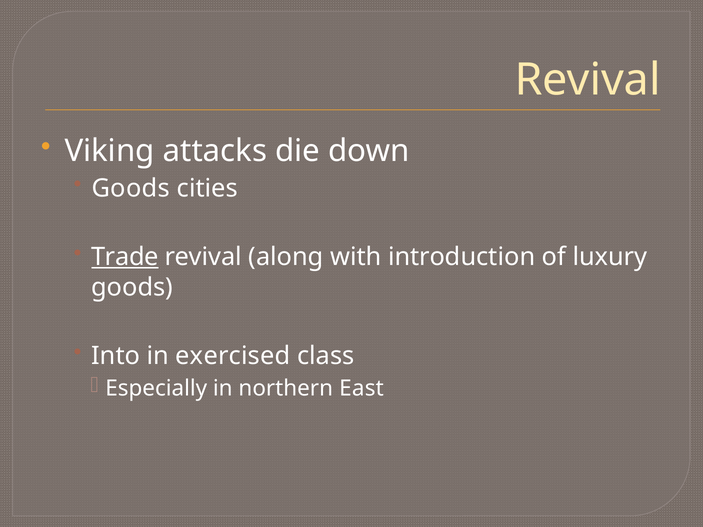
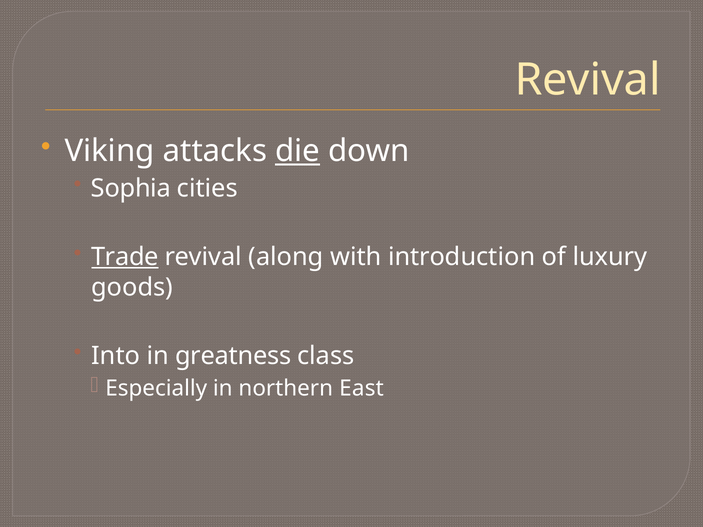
die underline: none -> present (298, 151)
Goods: Goods -> Sophia (131, 188)
exercised: exercised -> greatness (233, 356)
